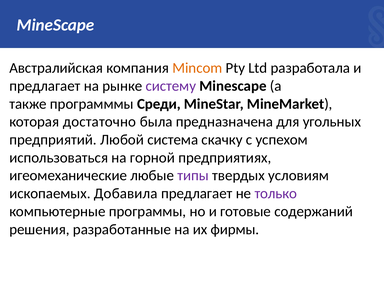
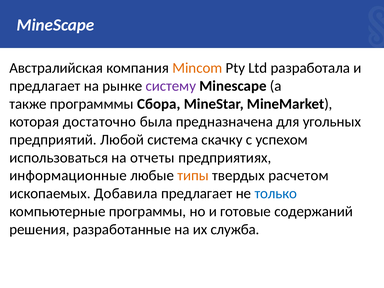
Среди: Среди -> Сбора (159, 104)
горной: горной -> отчеты (152, 158)
игеомеханические: игеомеханические -> информационные (68, 176)
типы colour: purple -> orange (193, 176)
условиям: условиям -> расчетом (299, 176)
только colour: purple -> blue (276, 193)
фирмы: фирмы -> служба (235, 229)
